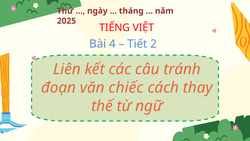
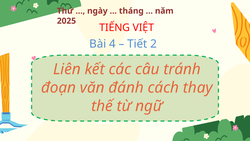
chiếc: chiếc -> đánh (126, 87)
